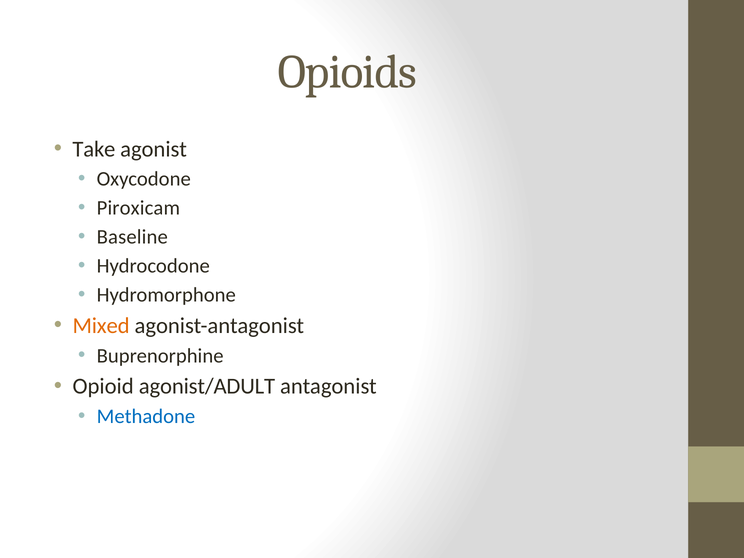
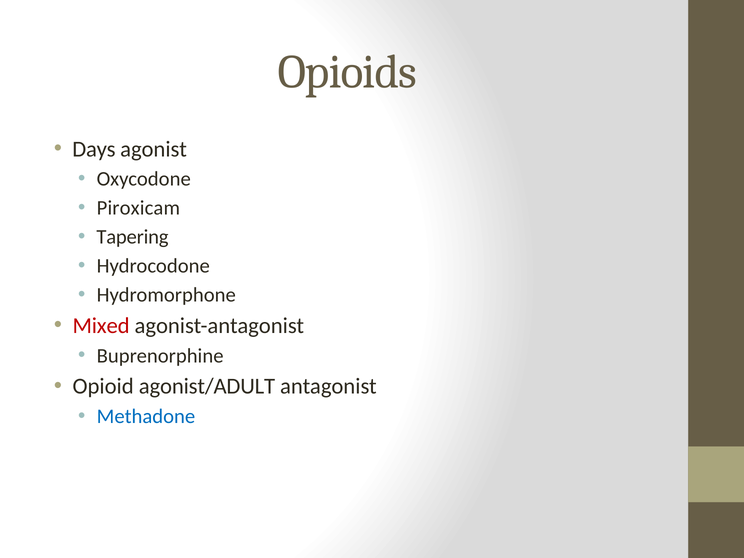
Take: Take -> Days (94, 149)
Baseline: Baseline -> Tapering (132, 237)
Mixed colour: orange -> red (101, 326)
